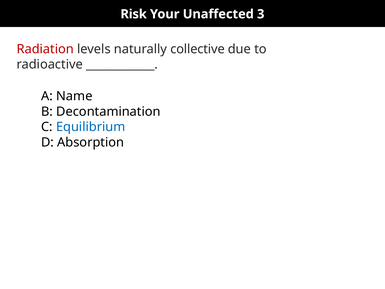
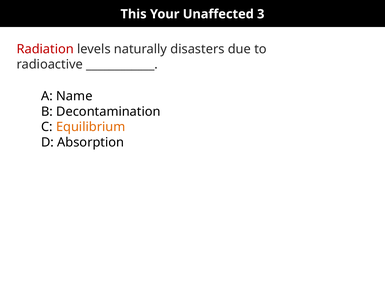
Risk: Risk -> This (134, 14)
collective: collective -> disasters (197, 49)
Equilibrium colour: blue -> orange (91, 127)
